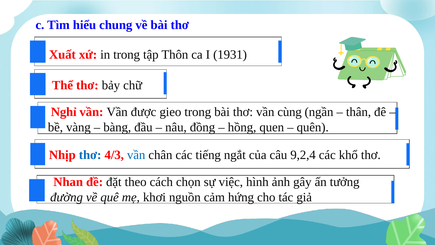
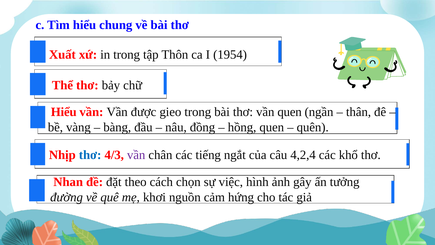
1931: 1931 -> 1954 (230, 55)
Nghỉ: Nghỉ -> Hiểu (64, 112)
vần cùng: cùng -> quen (290, 112)
vần colour: blue -> purple (136, 155)
9,2,4: 9,2,4 -> 4,2,4 (303, 155)
